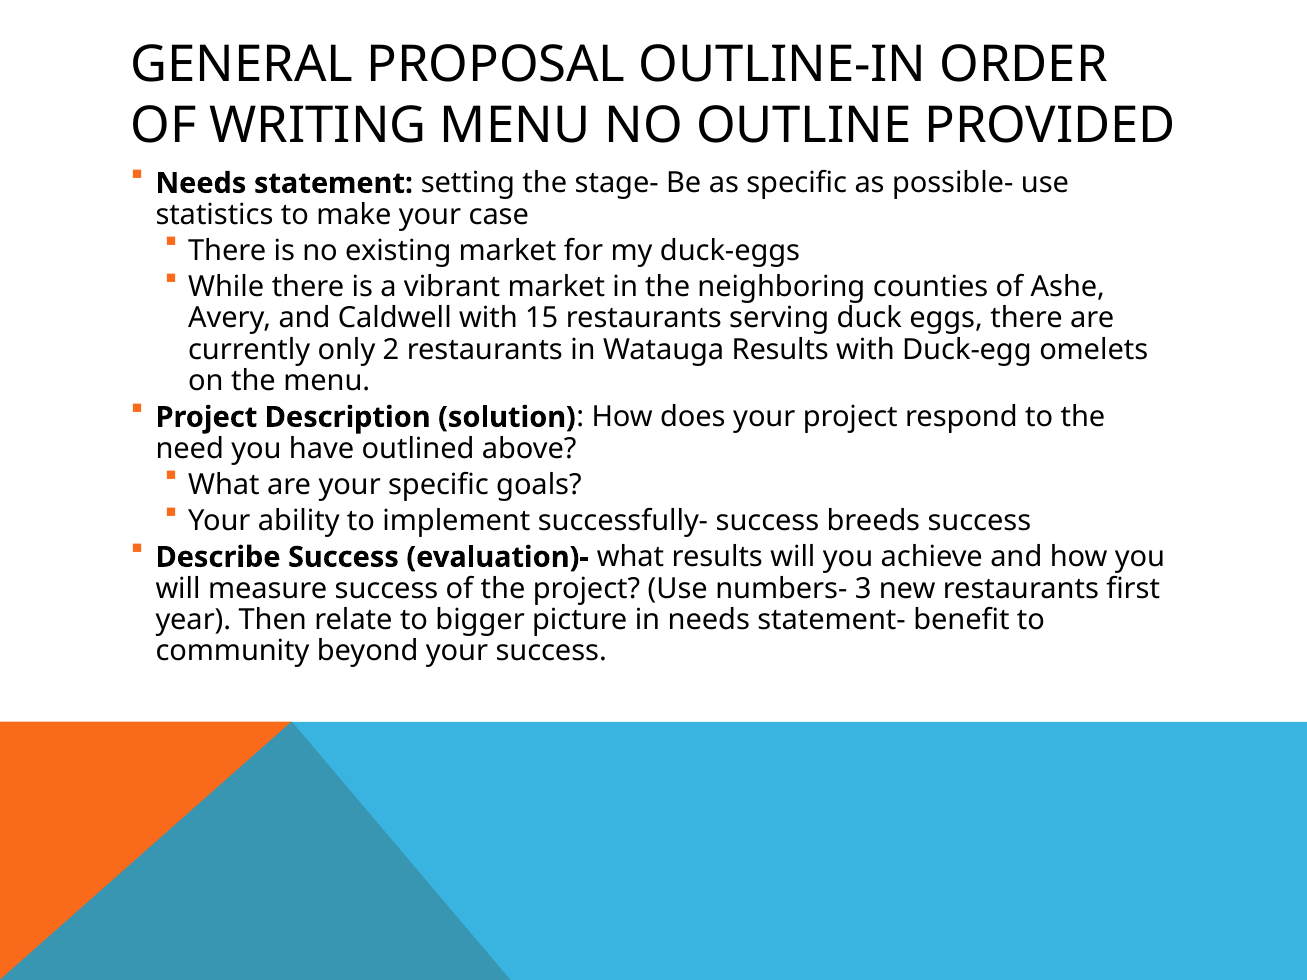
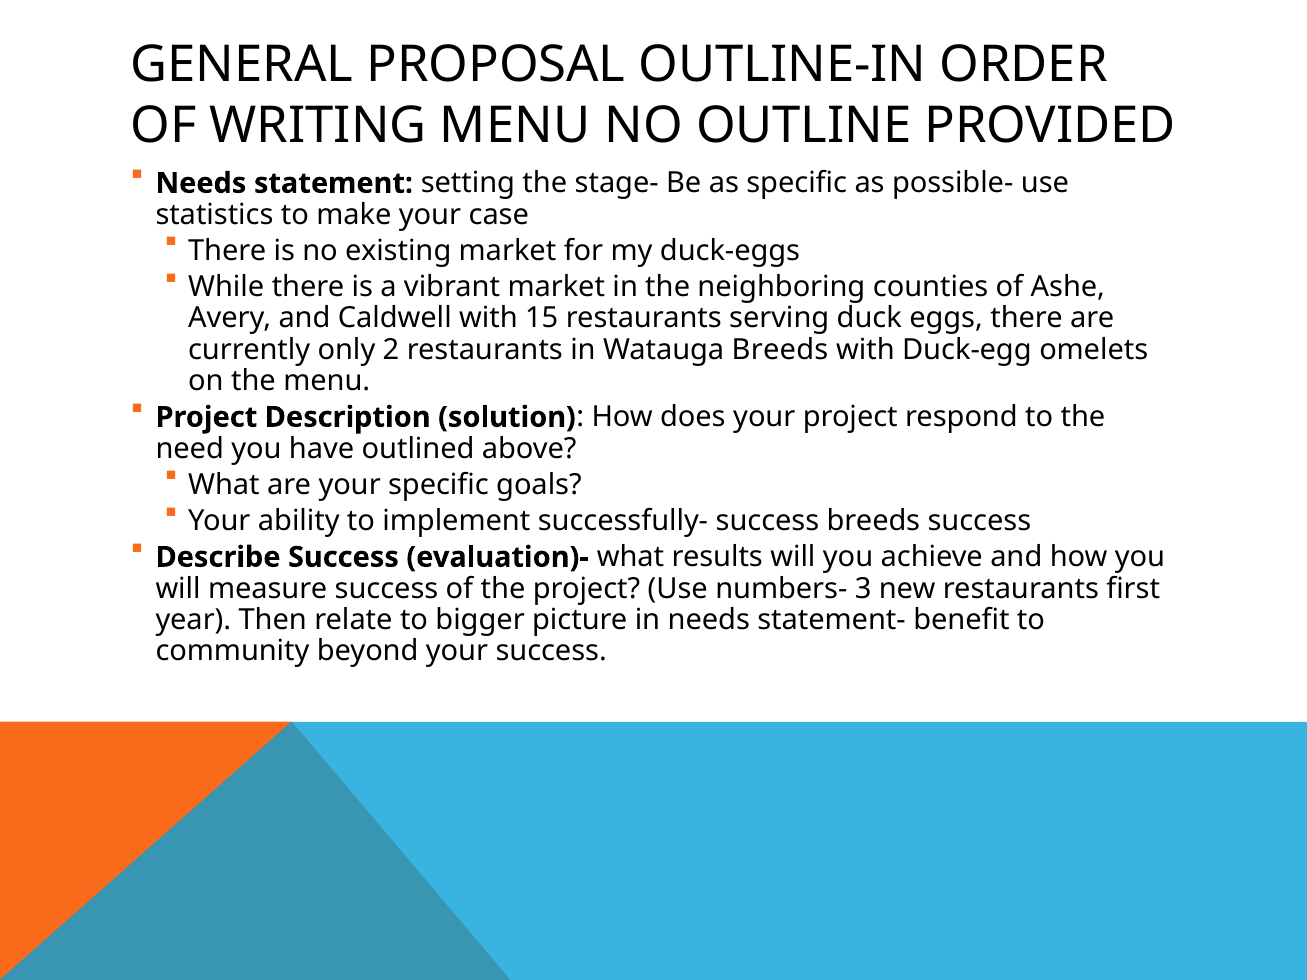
Watauga Results: Results -> Breeds (780, 350)
